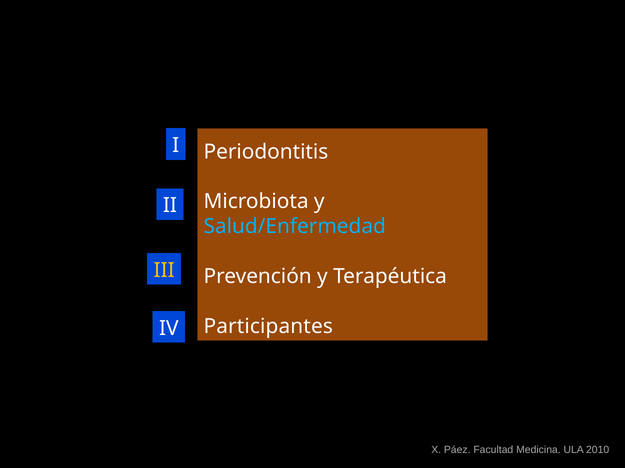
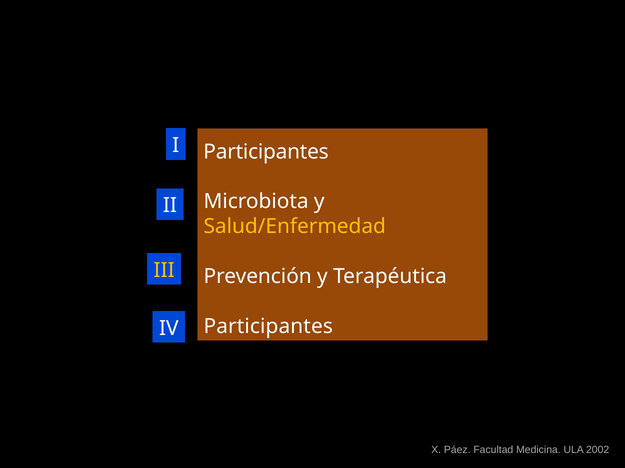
I Periodontitis: Periodontitis -> Participantes (266, 152)
Salud/Enfermedad colour: light blue -> yellow (295, 227)
2010: 2010 -> 2002 (598, 451)
